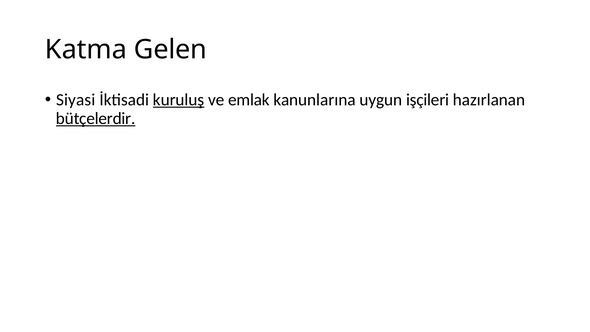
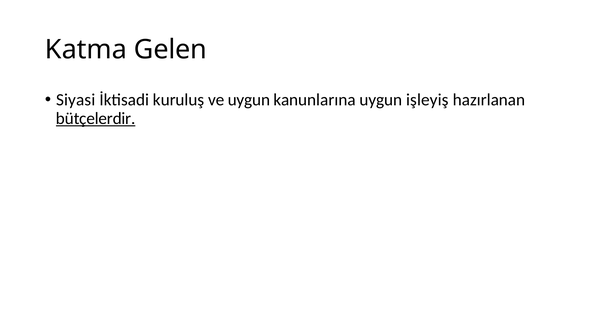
kuruluş underline: present -> none (179, 100)
ve emlak: emlak -> uygun (249, 100)
işçileri: işçileri -> işleyiş (427, 100)
